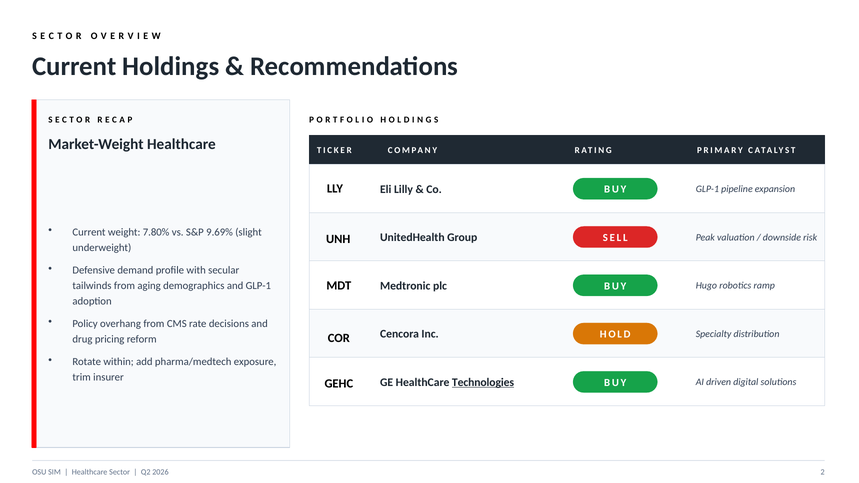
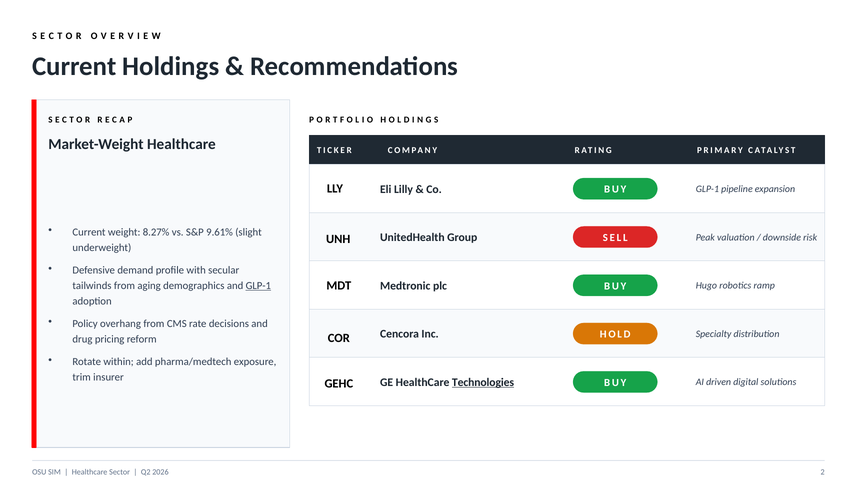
7.80%: 7.80% -> 8.27% (156, 232)
9.69%: 9.69% -> 9.61% (220, 232)
GLP-1 underline: none -> present (258, 286)
